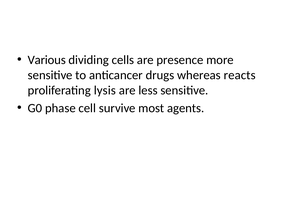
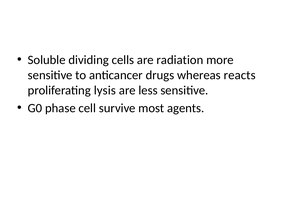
Various: Various -> Soluble (47, 60)
presence: presence -> radiation (180, 60)
